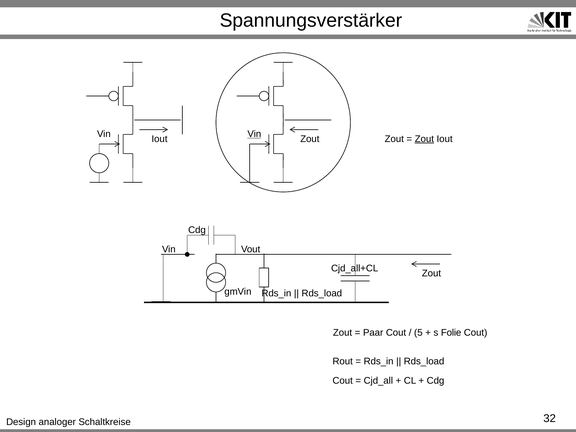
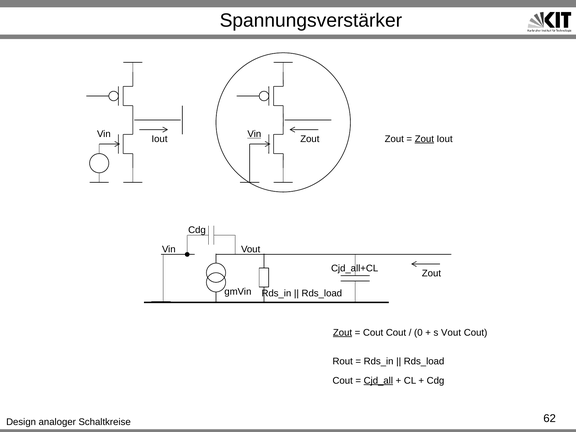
Zout underline: none -> present (343, 333)
Paar: Paar -> Cout (373, 333)
5: 5 -> 0 (418, 333)
s Folie: Folie -> Vout (451, 333)
Cjd_all underline: none -> present (378, 381)
32: 32 -> 62 (550, 418)
